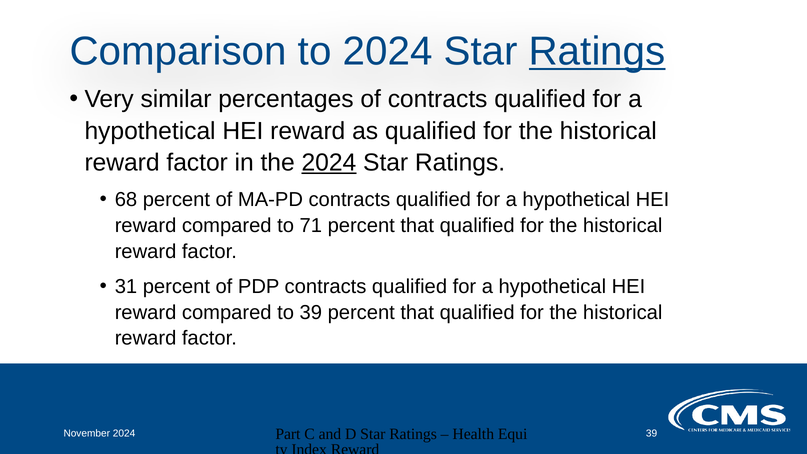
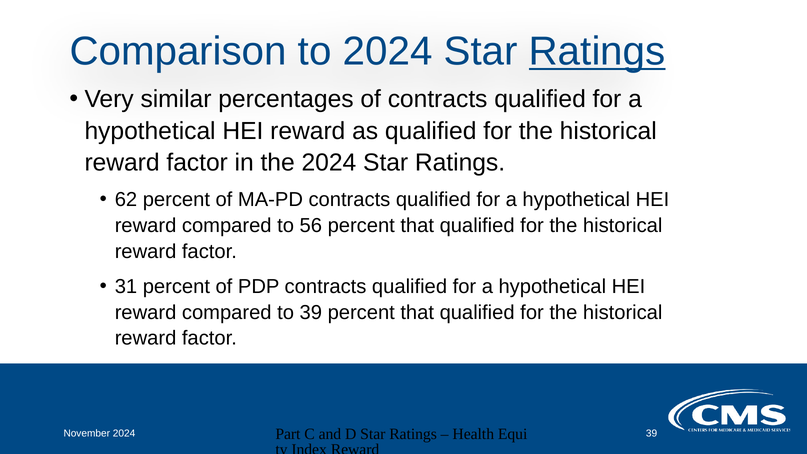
2024 underline: present -> none (329, 163)
68: 68 -> 62 (126, 200)
71: 71 -> 56 (311, 226)
